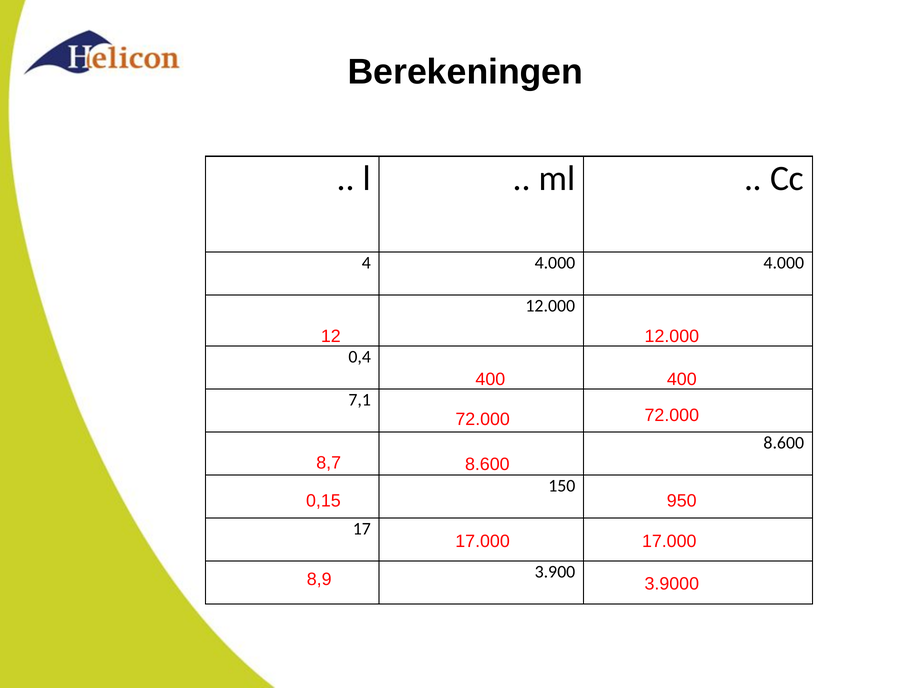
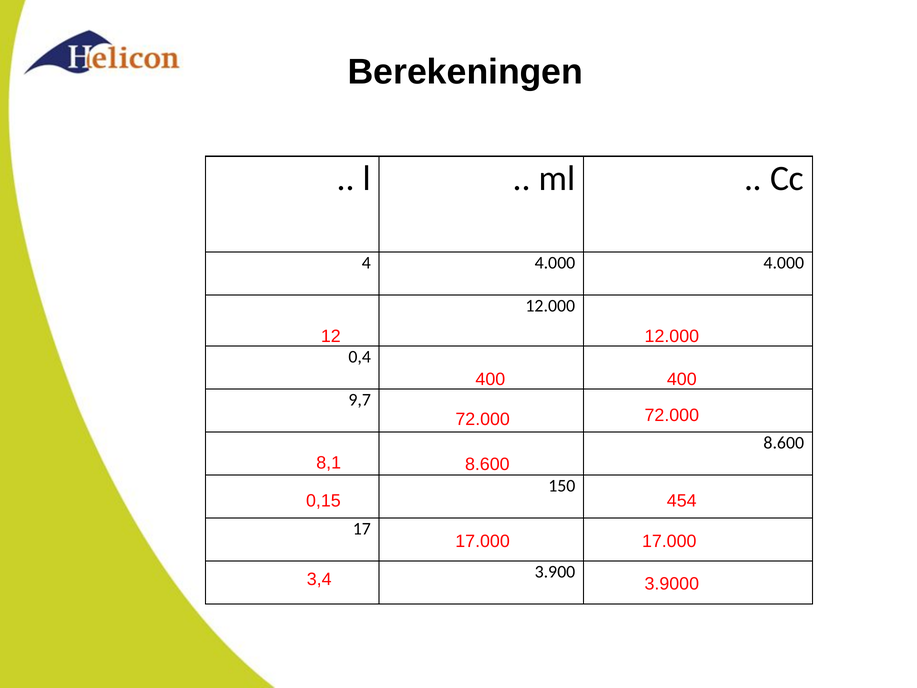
7,1: 7,1 -> 9,7 (360, 400)
8,7: 8,7 -> 8,1 (329, 463)
950: 950 -> 454 (682, 501)
8,9: 8,9 -> 3,4 (319, 579)
